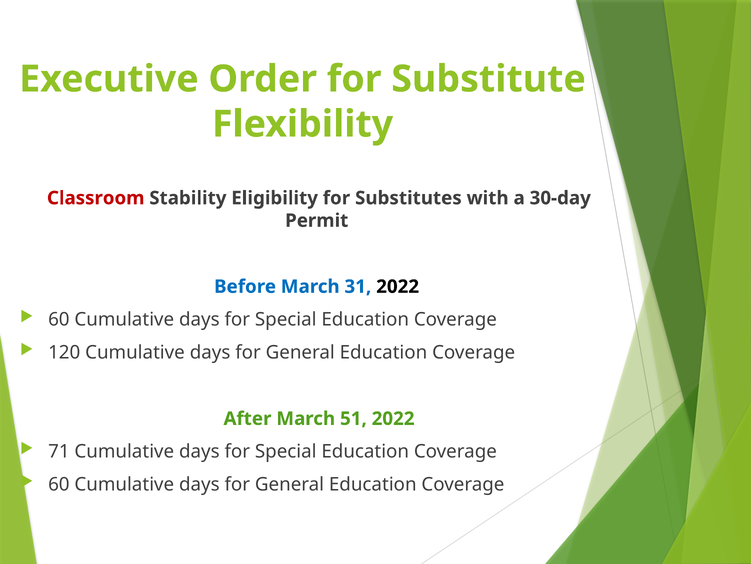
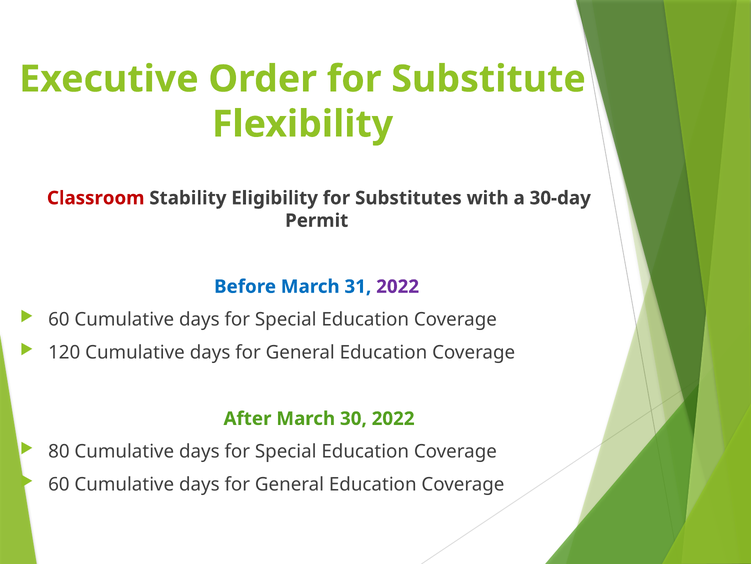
2022 colour: black -> purple (398, 286)
51: 51 -> 30 (353, 418)
71: 71 -> 80 (59, 451)
